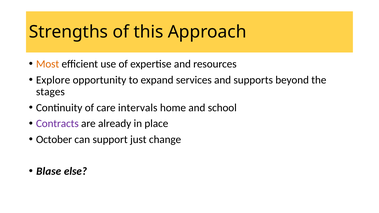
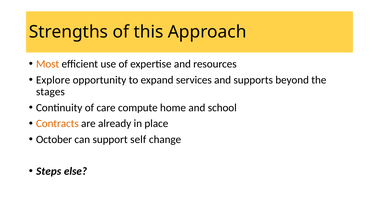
intervals: intervals -> compute (138, 108)
Contracts colour: purple -> orange (57, 124)
just: just -> self (138, 140)
Blase: Blase -> Steps (49, 171)
